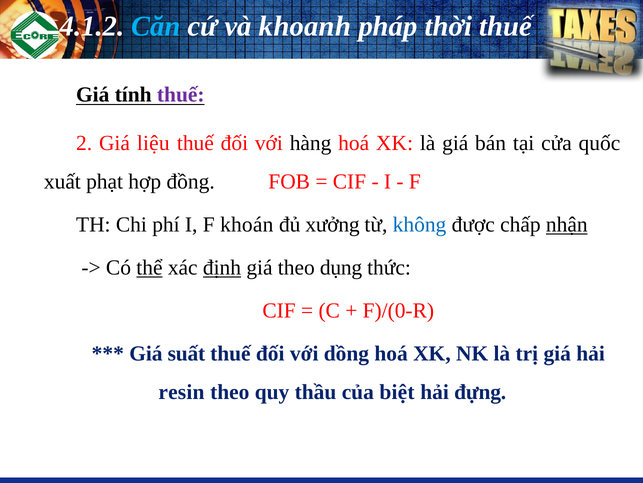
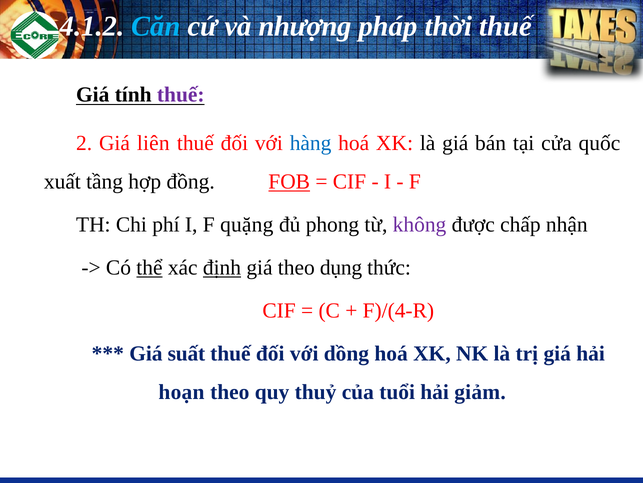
khoanh: khoanh -> nhượng (305, 26)
liệu: liệu -> liên (153, 143)
hàng colour: black -> blue (311, 143)
phạt: phạt -> tầng (105, 182)
FOB underline: none -> present (289, 182)
khoán: khoán -> quặng (247, 224)
xưởng: xưởng -> phong (332, 224)
không colour: blue -> purple (420, 224)
nhận underline: present -> none (567, 224)
F)/(0-R: F)/(0-R -> F)/(4-R (398, 310)
resin: resin -> hoạn (181, 392)
thầu: thầu -> thuỷ (315, 392)
biệt: biệt -> tuổi (397, 392)
đựng: đựng -> giảm (480, 392)
